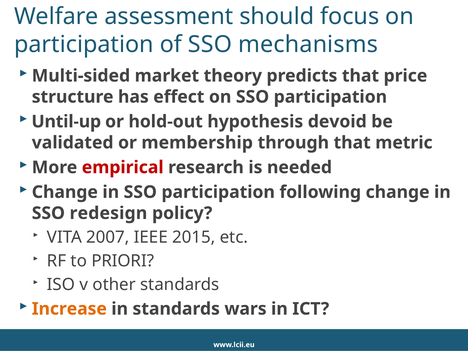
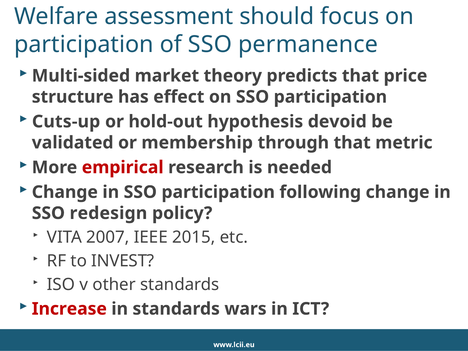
mechanisms: mechanisms -> permanence (308, 45)
Until-up: Until-up -> Cuts-up (66, 122)
PRIORI: PRIORI -> INVEST (123, 261)
Increase colour: orange -> red (69, 309)
